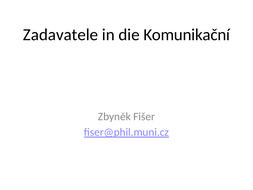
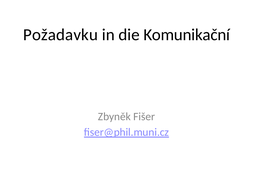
Zadavatele: Zadavatele -> Požadavku (61, 35)
